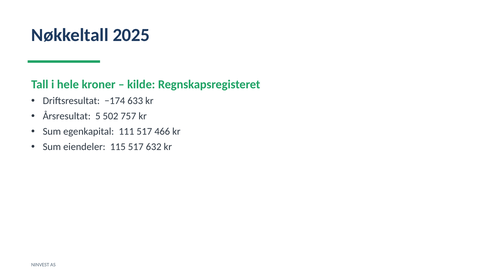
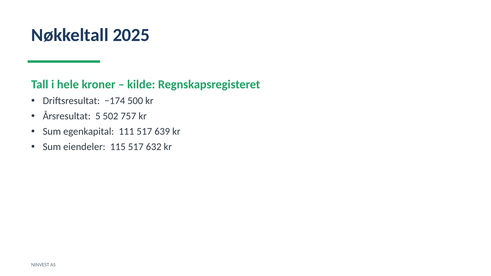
633: 633 -> 500 (135, 101)
466: 466 -> 639 (162, 132)
